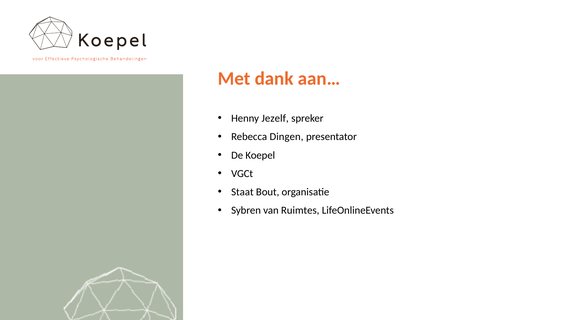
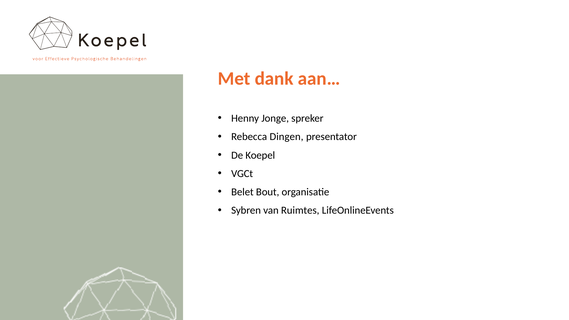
Jezelf: Jezelf -> Jonge (275, 118)
Staat: Staat -> Belet (242, 192)
